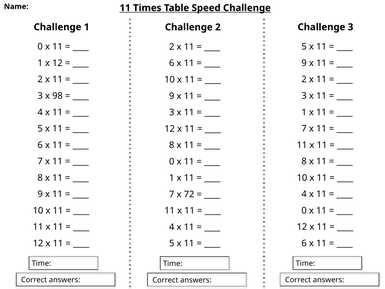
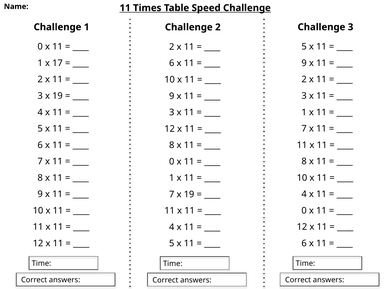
x 12: 12 -> 17 (57, 63)
3 x 98: 98 -> 19 (57, 96)
7 x 72: 72 -> 19 (189, 194)
